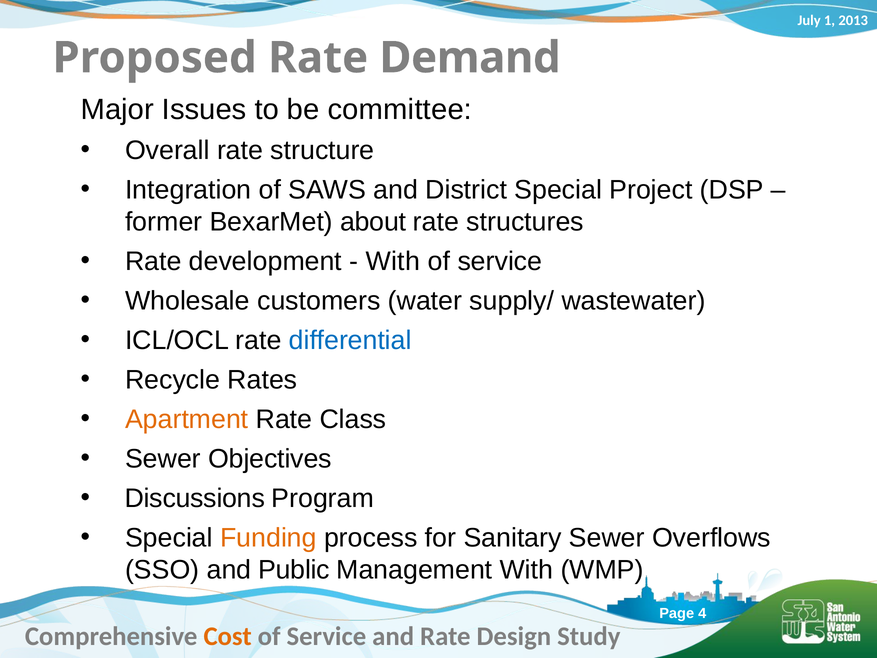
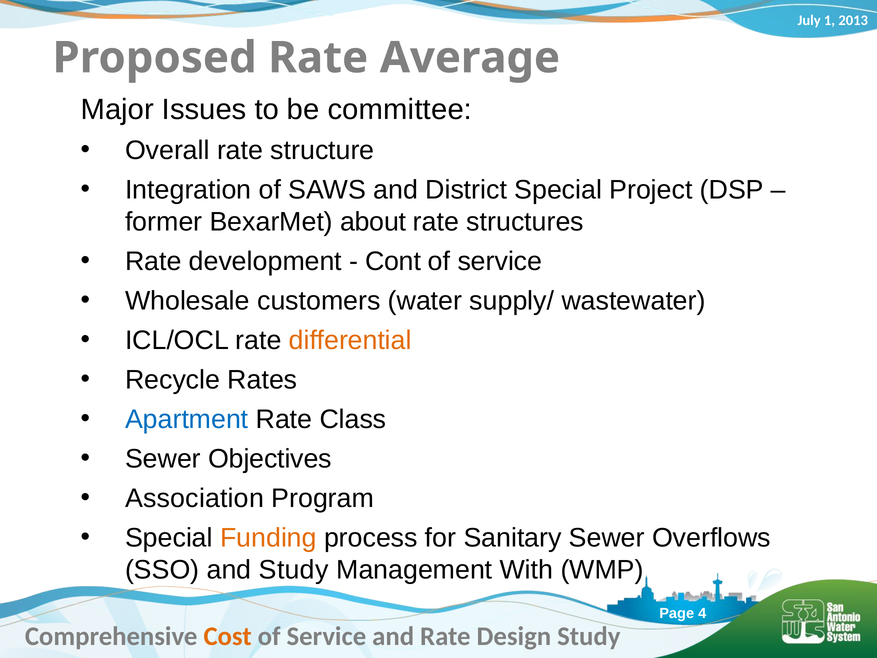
Demand: Demand -> Average (470, 58)
With: With -> Cont (393, 261)
differential colour: blue -> orange (350, 340)
Apartment colour: orange -> blue (187, 419)
Discussions: Discussions -> Association (195, 498)
and Public: Public -> Study (294, 570)
